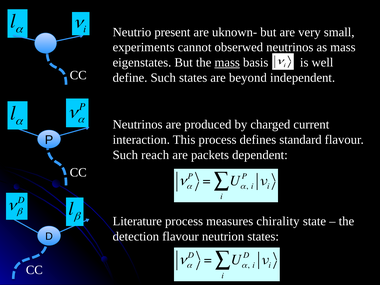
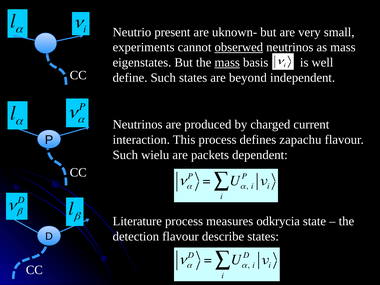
obserwed underline: none -> present (239, 47)
standard: standard -> zapachu (300, 140)
reach: reach -> wielu (155, 155)
chirality: chirality -> odkrycia (278, 221)
neutrion: neutrion -> describe (223, 236)
